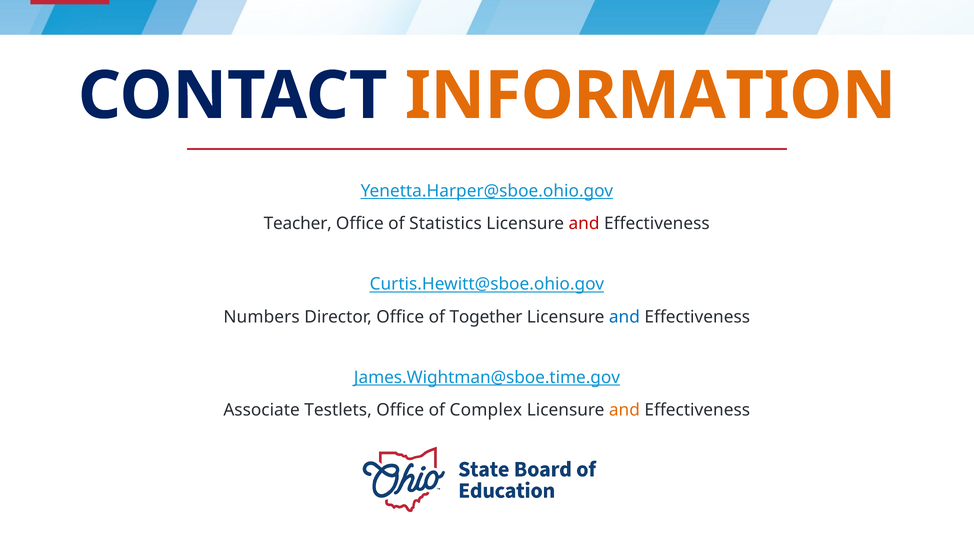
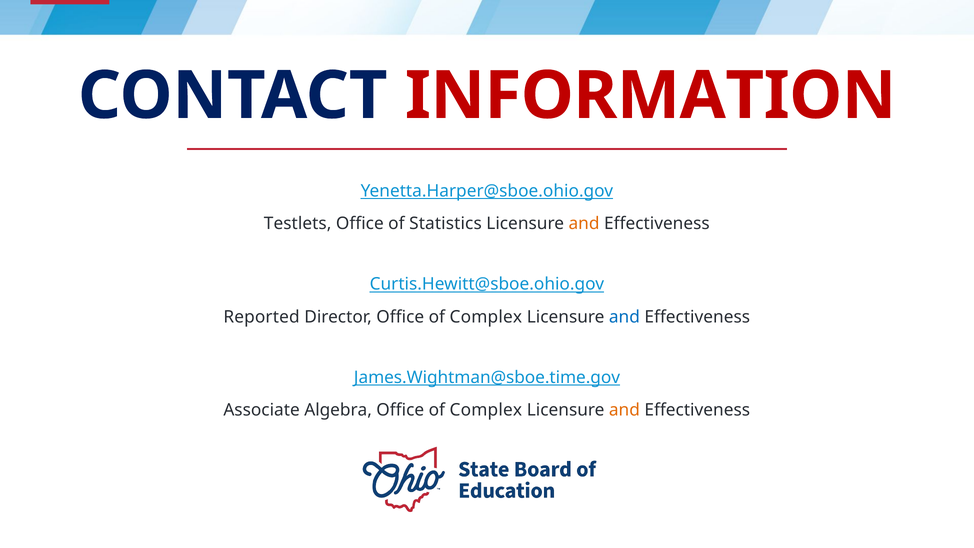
INFORMATION colour: orange -> red (651, 96)
Teacher: Teacher -> Testlets (298, 224)
and colour: red -> orange (584, 224)
Numbers: Numbers -> Reported (262, 317)
Director Office of Together: Together -> Complex (486, 317)
Testlets: Testlets -> Algebra (338, 410)
